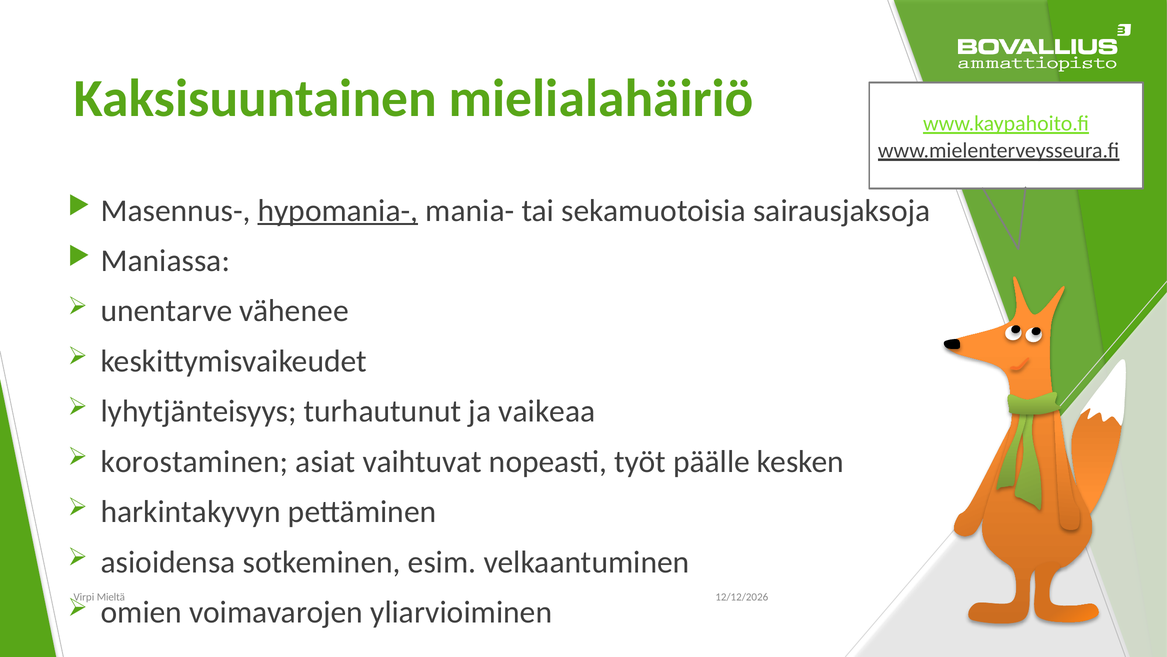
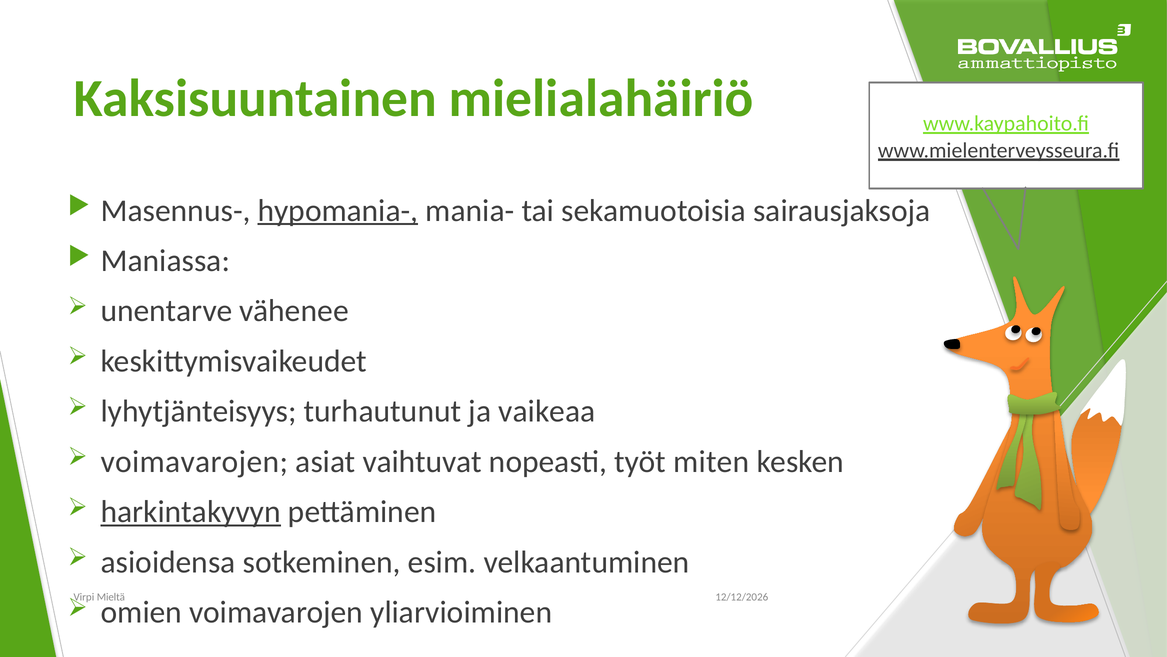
korostaminen: korostaminen -> voimavarojen (194, 461)
päälle: päälle -> miten (711, 461)
harkintakyvyn underline: none -> present (191, 511)
